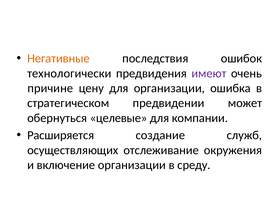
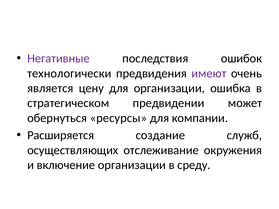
Негативные colour: orange -> purple (58, 59)
причине: причине -> является (50, 88)
целевые: целевые -> ресурсы (118, 118)
